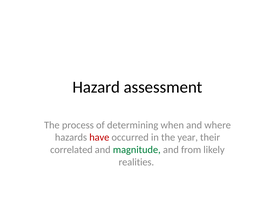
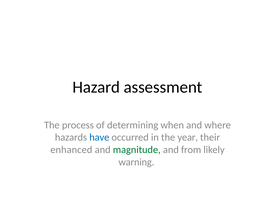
have colour: red -> blue (99, 138)
correlated: correlated -> enhanced (71, 150)
realities: realities -> warning (136, 162)
